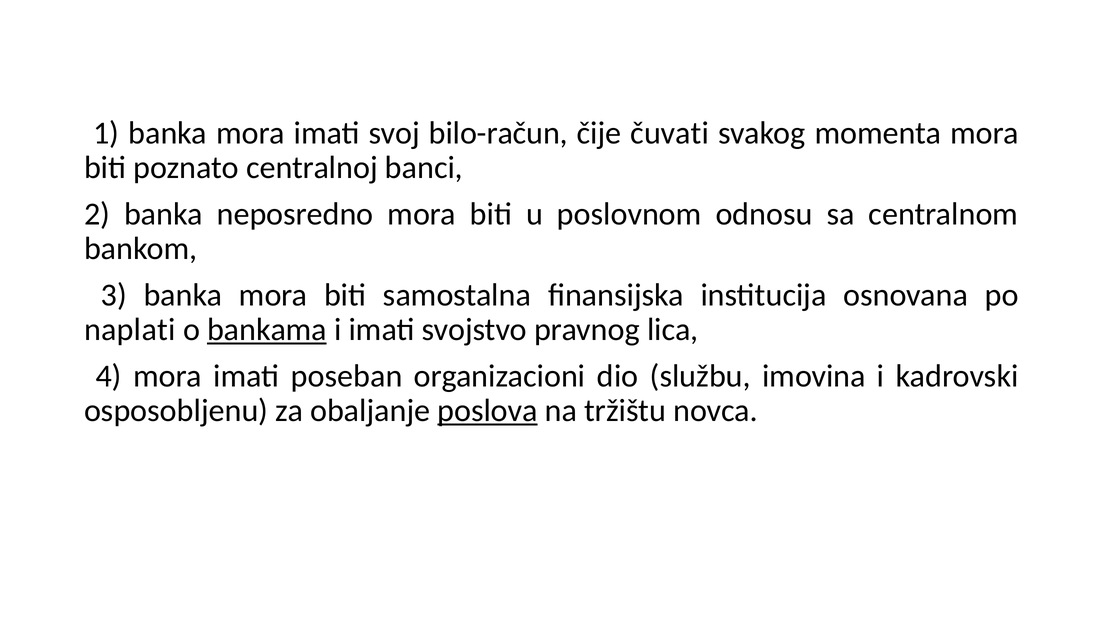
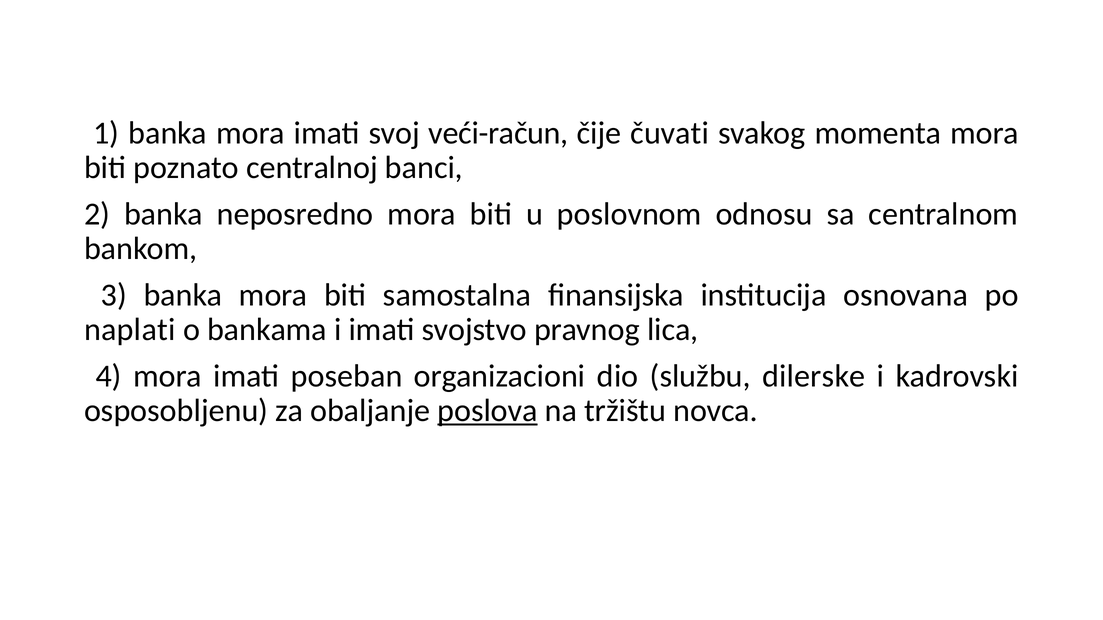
bilo-račun: bilo-račun -> veći-račun (498, 133)
bankama underline: present -> none (267, 330)
imovina: imovina -> dilerske (814, 376)
